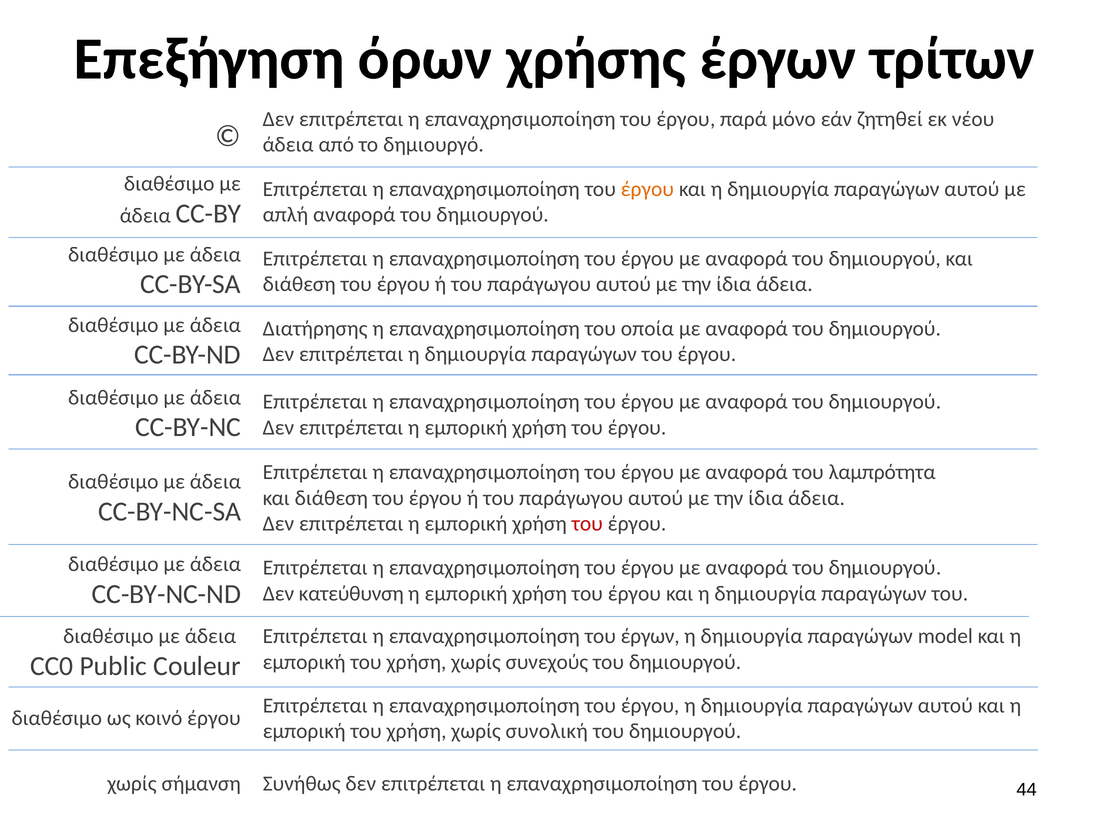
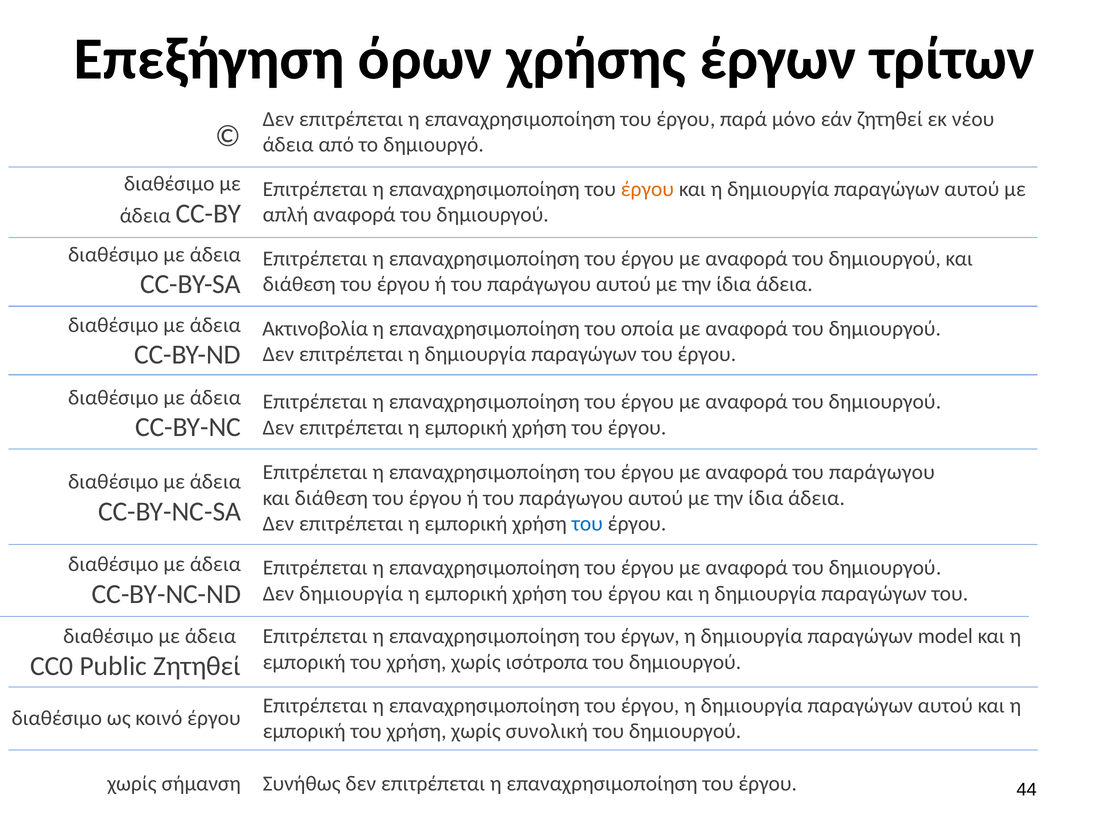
Διατήρησης: Διατήρησης -> Ακτινοβολία (315, 329)
αναφορά του λαμπρότητα: λαμπρότητα -> παράγωγου (882, 473)
του colour: red -> blue (587, 524)
Δεν κατεύθυνση: κατεύθυνση -> δημιουργία (351, 594)
συνεχούς: συνεχούς -> ισότροπα (547, 662)
Public Couleur: Couleur -> Ζητηθεί (197, 666)
